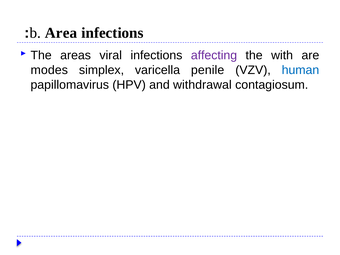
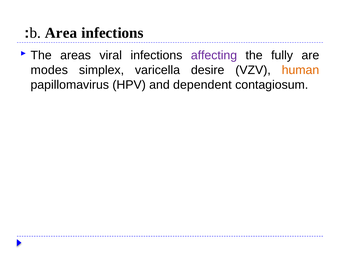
with: with -> fully (282, 55)
penile: penile -> desire (208, 70)
human colour: blue -> orange (300, 70)
withdrawal: withdrawal -> dependent (202, 85)
